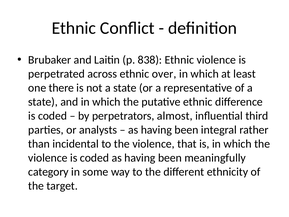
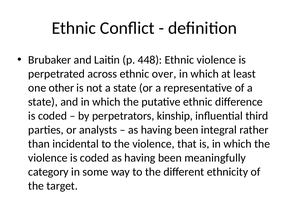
838: 838 -> 448 (150, 60)
there: there -> other (61, 88)
almost: almost -> kinship (175, 116)
